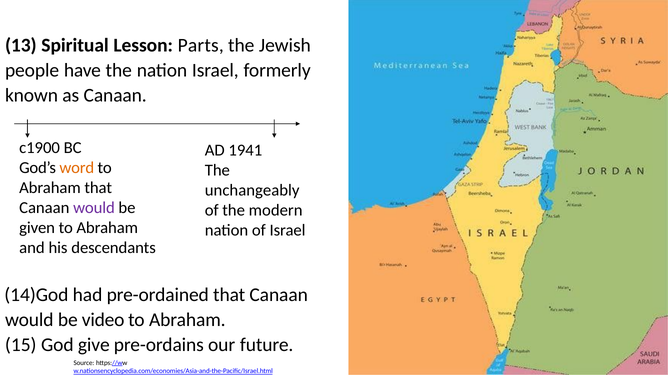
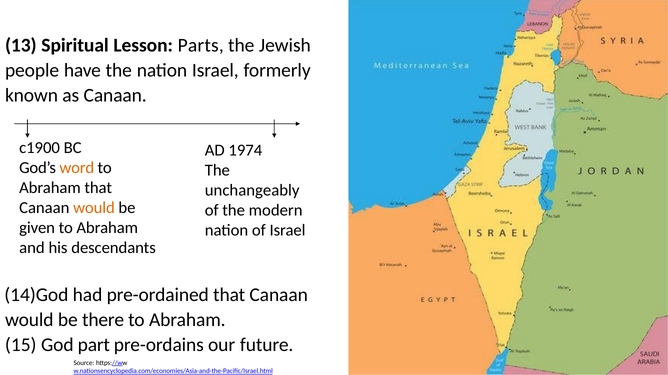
1941: 1941 -> 1974 (245, 151)
would colour: purple -> orange (94, 208)
video: video -> there (103, 320)
give: give -> part (94, 345)
